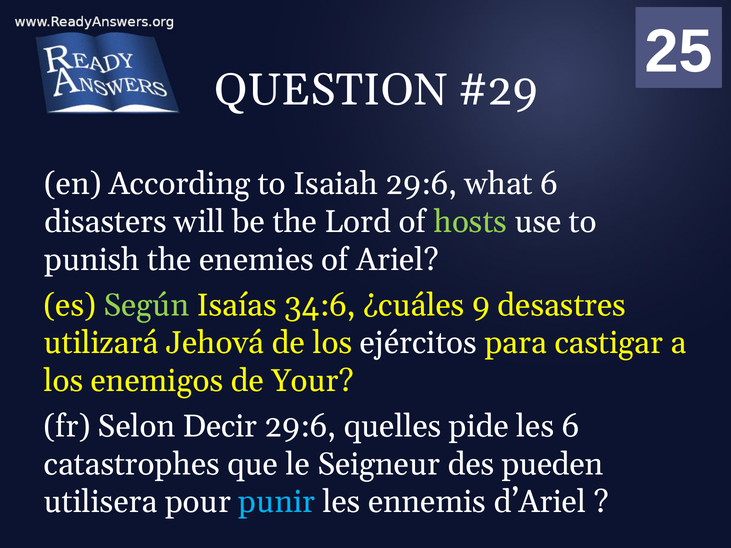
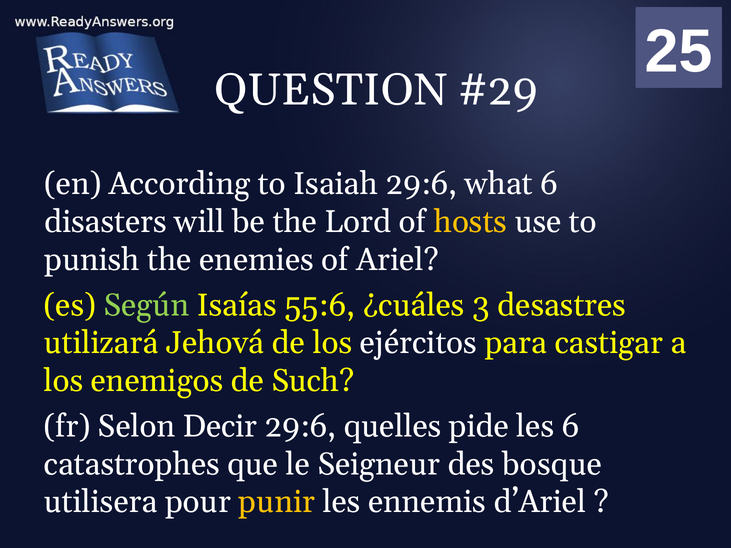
hosts colour: light green -> yellow (470, 222)
34:6: 34:6 -> 55:6 (320, 305)
9: 9 -> 3 (481, 305)
Your: Your -> Such (313, 381)
pueden: pueden -> bosque (552, 465)
punir colour: light blue -> yellow (277, 502)
